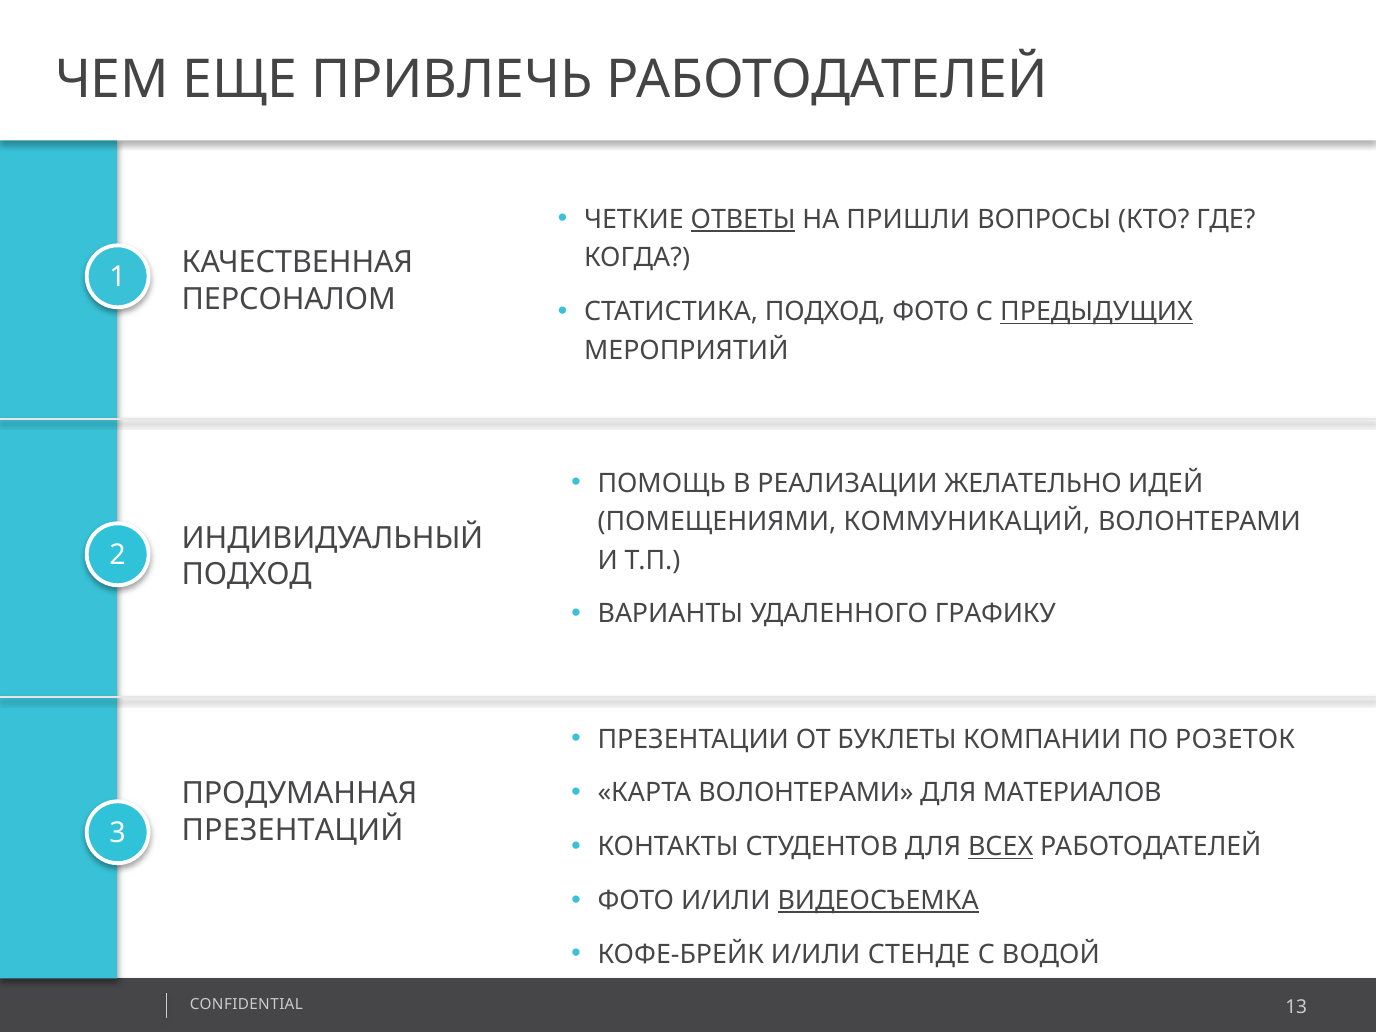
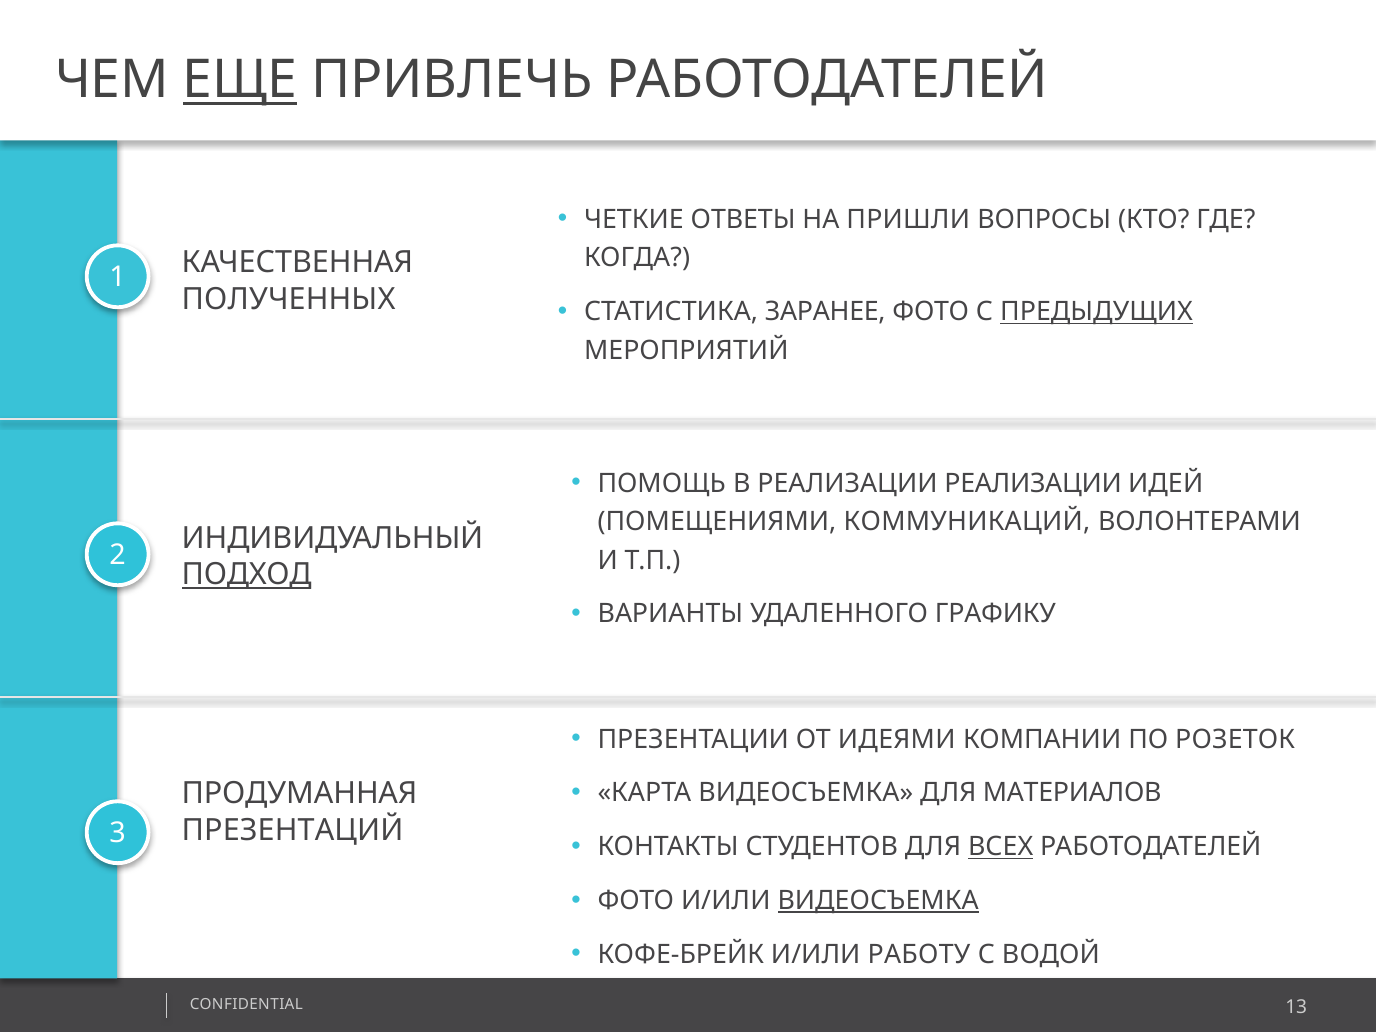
ЕЩЕ underline: none -> present (240, 80)
ОТВЕТЫ underline: present -> none (743, 220)
ПЕРСОНАЛОМ: ПЕРСОНАЛОМ -> ПОЛУЧЕННЫХ (289, 299)
СТАТИСТИКА ПОДХОД: ПОДХОД -> ЗАРАНЕЕ (825, 312)
РЕАЛИЗАЦИИ ЖЕЛАТЕЛЬНО: ЖЕЛАТЕЛЬНО -> РЕАЛИЗАЦИИ (1033, 483)
ПОДХОД underline: none -> present (247, 575)
БУКЛЕТЫ: БУКЛЕТЫ -> ИДЕЯМИ (897, 739)
КАРТА ВОЛОНТЕРАМИ: ВОЛОНТЕРАМИ -> ВИДЕОСЪЕМКА (806, 793)
СТЕНДЕ: СТЕНДЕ -> РАБОТУ (919, 955)
